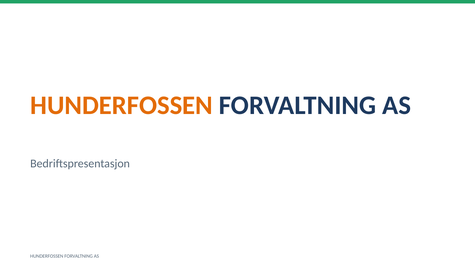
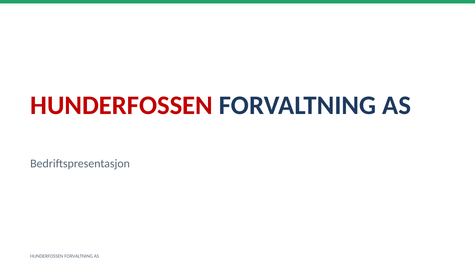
HUNDERFOSSEN colour: orange -> red (122, 105)
